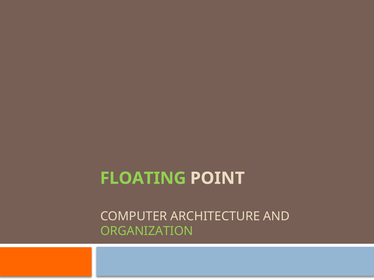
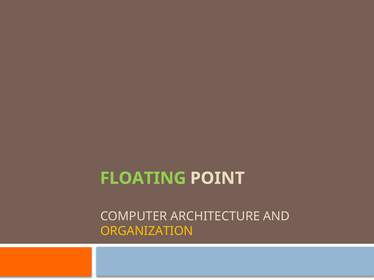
ORGANIZATION colour: light green -> yellow (147, 232)
